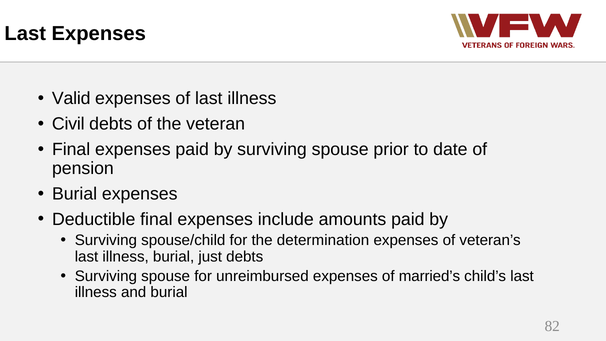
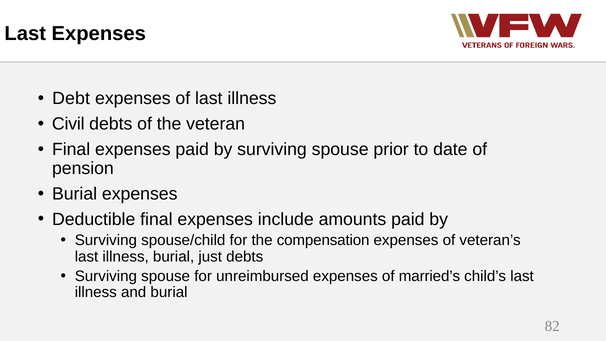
Valid: Valid -> Debt (71, 99)
determination: determination -> compensation (323, 240)
